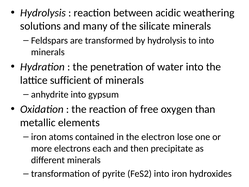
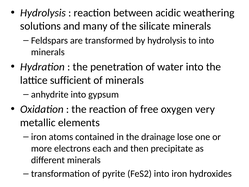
than: than -> very (205, 109)
electron: electron -> drainage (158, 137)
